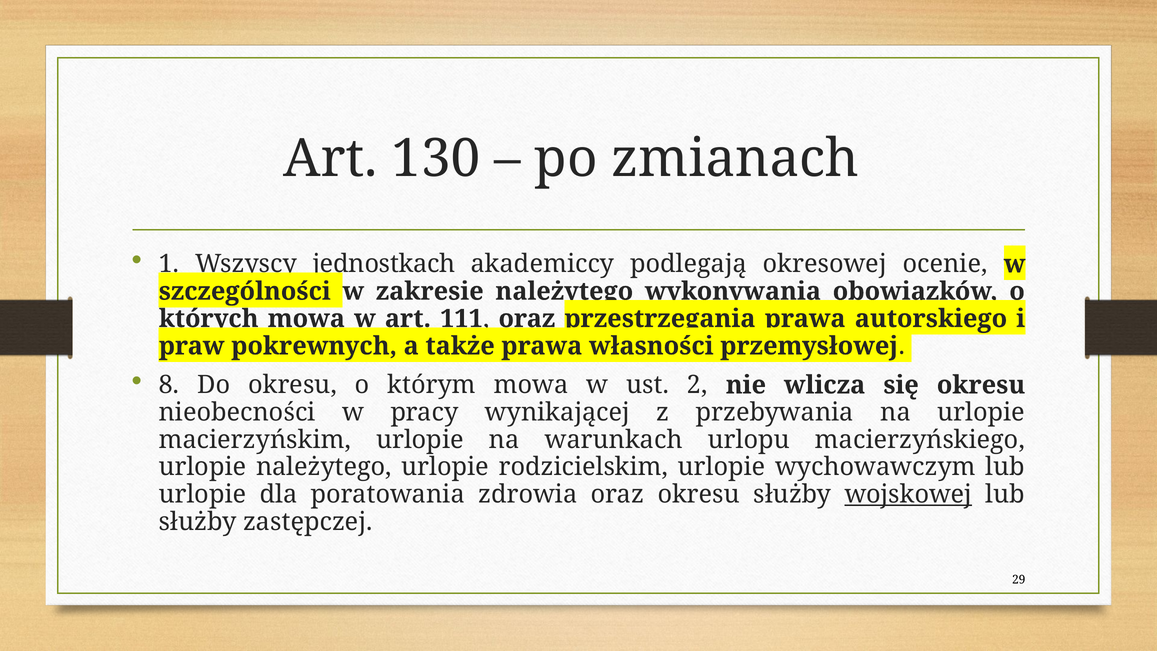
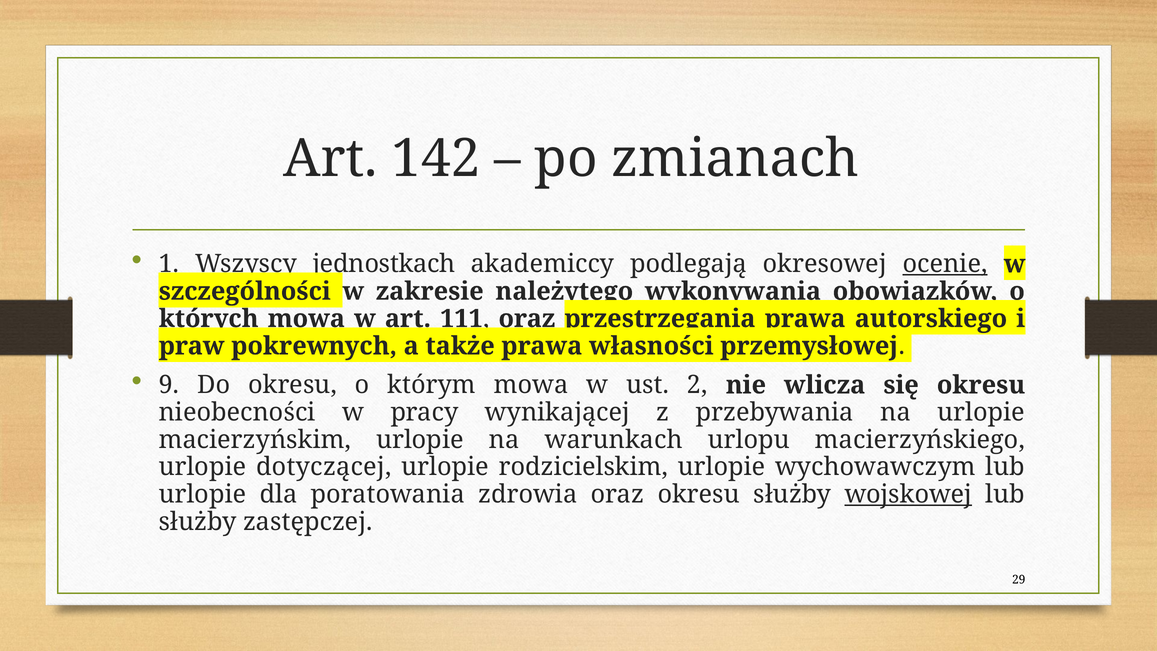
130: 130 -> 142 (436, 159)
ocenie underline: none -> present (945, 264)
8: 8 -> 9 (169, 385)
urlopie należytego: należytego -> dotyczącej (324, 467)
